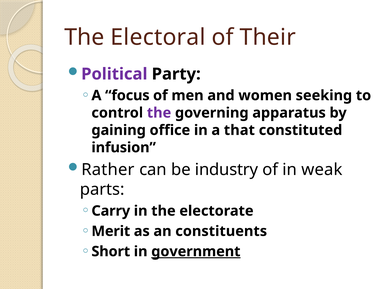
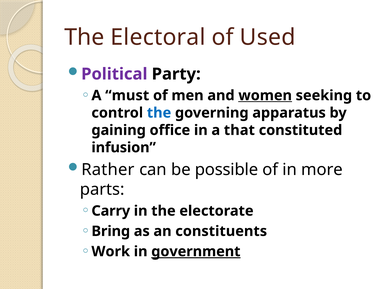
Their: Their -> Used (268, 37)
focus: focus -> must (127, 96)
women underline: none -> present (265, 96)
the colour: purple -> blue (159, 113)
industry: industry -> possible (227, 170)
weak: weak -> more (322, 170)
Merit: Merit -> Bring (111, 232)
Short: Short -> Work (111, 252)
